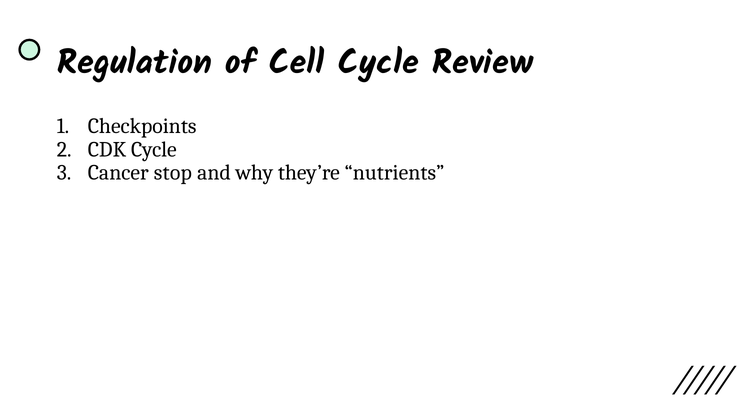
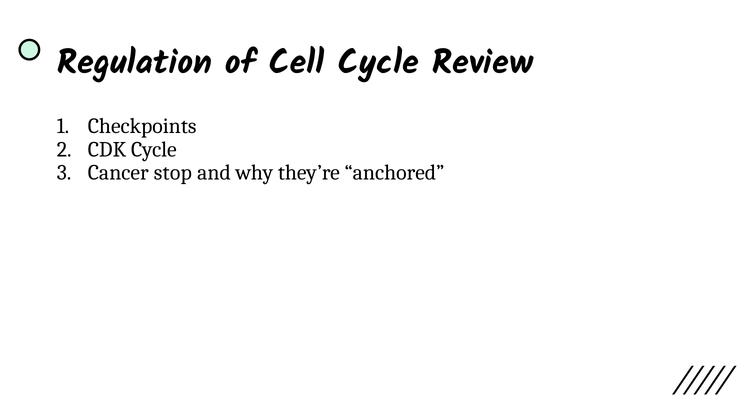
nutrients: nutrients -> anchored (394, 173)
